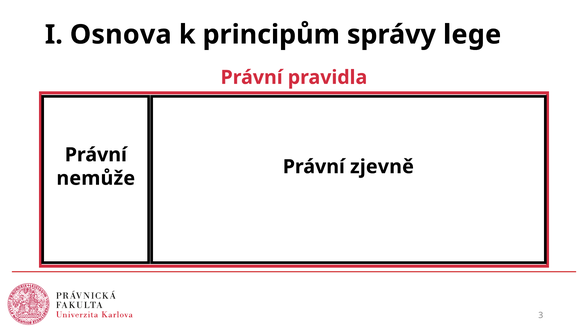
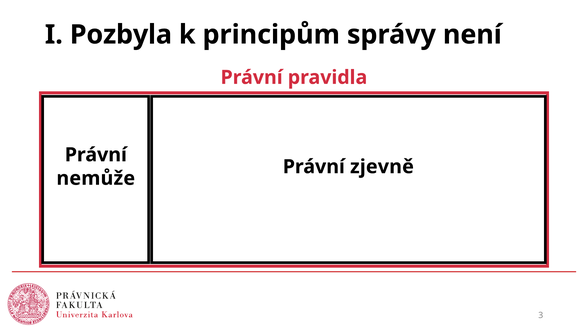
Osnova: Osnova -> Pozbyla (121, 35)
lege: lege -> není (472, 35)
